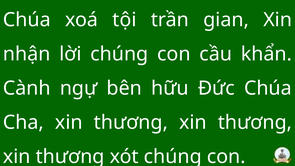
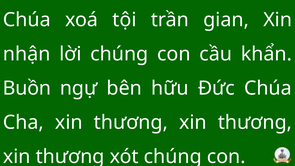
Cành: Cành -> Buồn (27, 88)
